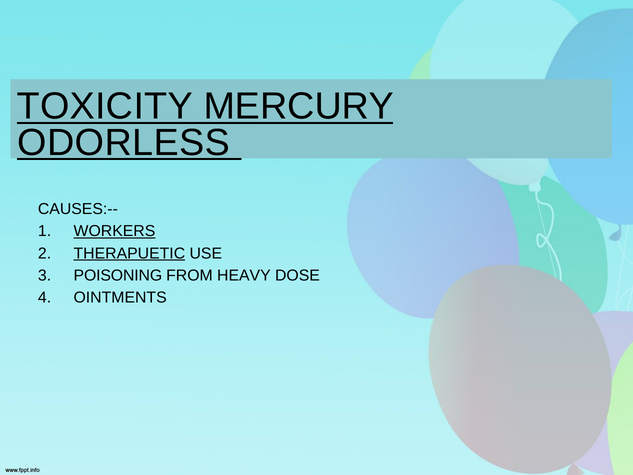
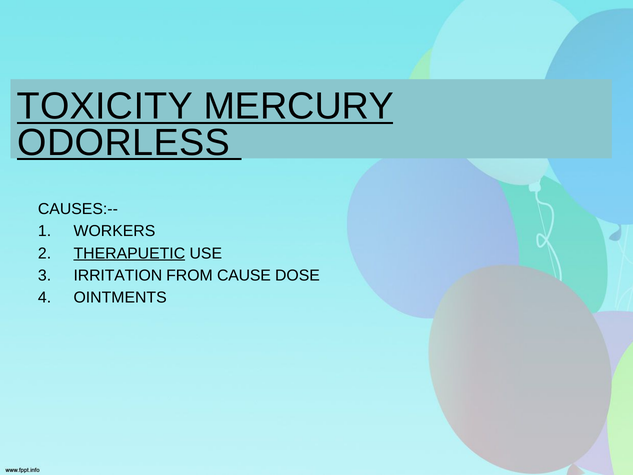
WORKERS underline: present -> none (114, 231)
POISONING: POISONING -> IRRITATION (118, 275)
HEAVY: HEAVY -> CAUSE (244, 275)
